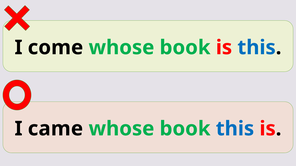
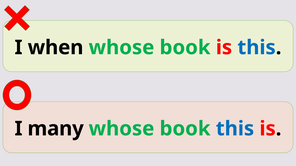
come: come -> when (56, 48)
came: came -> many (56, 129)
